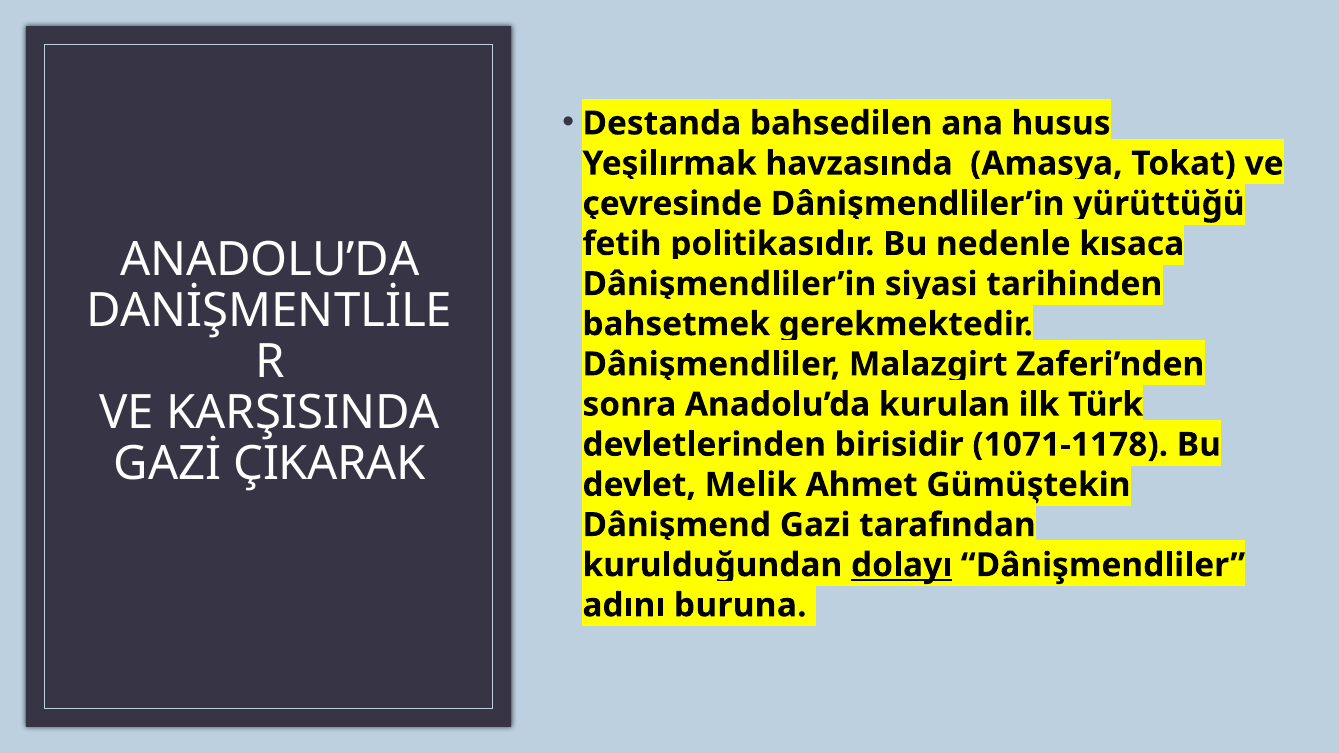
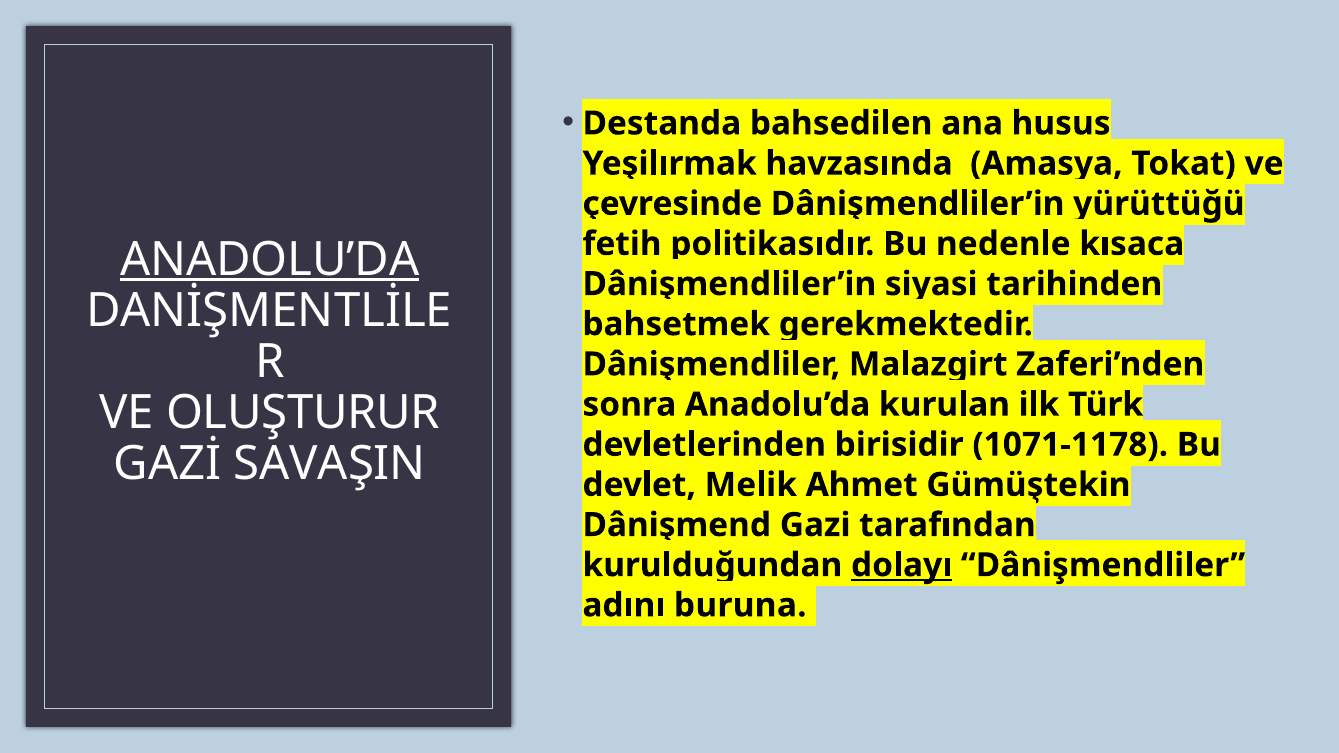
ANADOLU’DA underline: none -> present (270, 259)
KARŞISINDA: KARŞISINDA -> OLUŞTURUR (303, 413)
ÇIKARAK: ÇIKARAK -> SAVAŞIN (330, 464)
